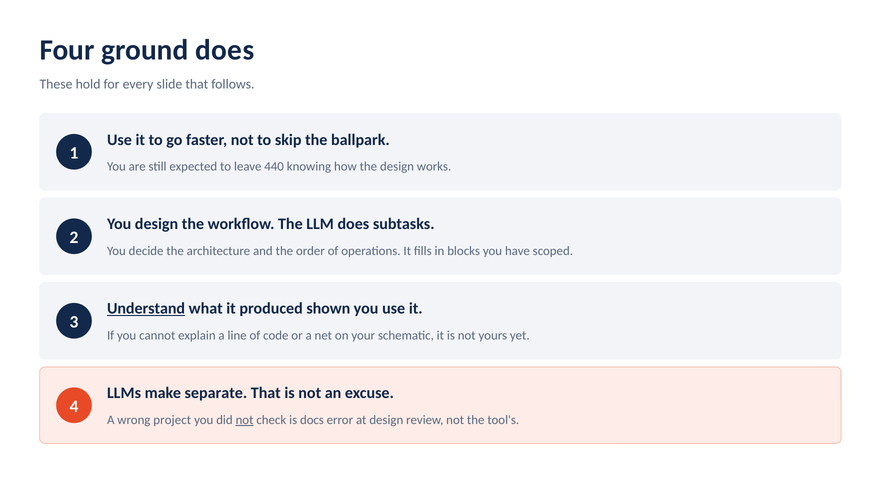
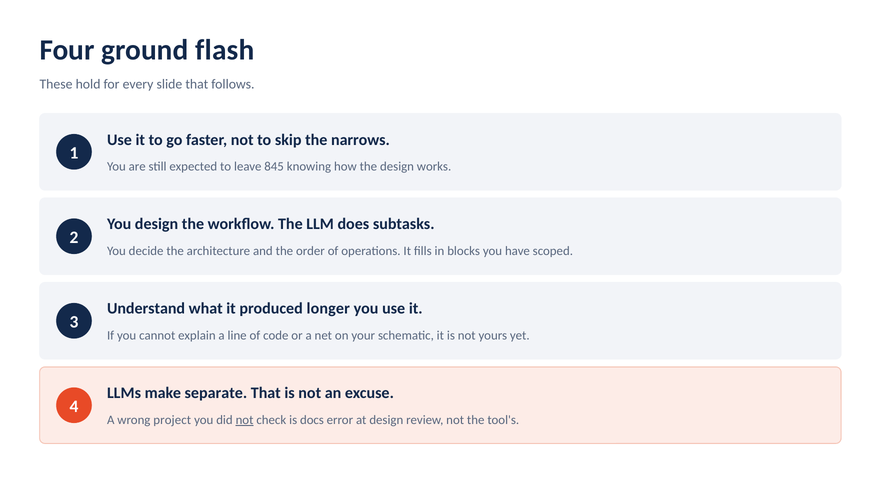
ground does: does -> flash (225, 50)
ballpark: ballpark -> narrows (360, 140)
440: 440 -> 845 (274, 167)
Understand underline: present -> none (146, 309)
shown: shown -> longer (328, 309)
